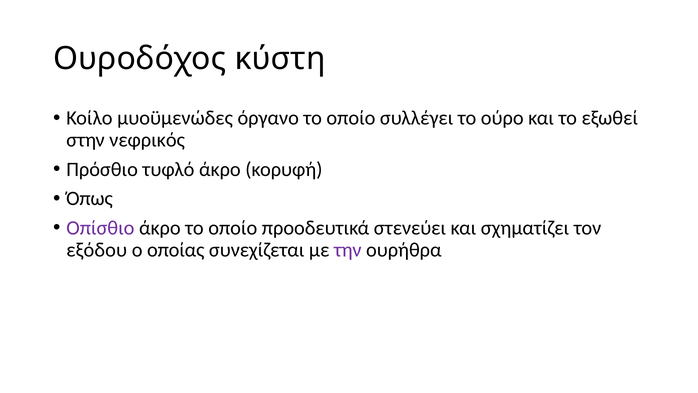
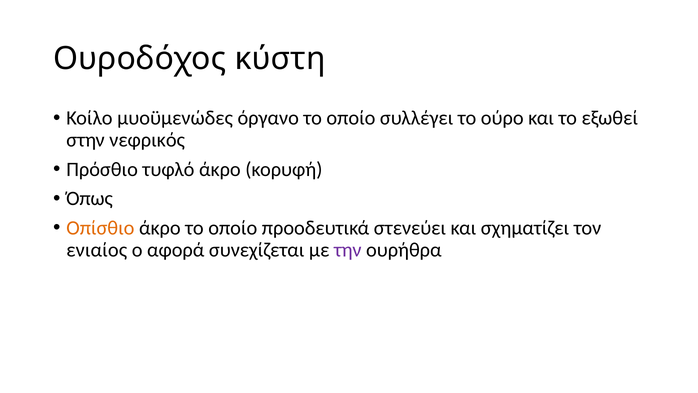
Οπίσθιο colour: purple -> orange (100, 228)
εξόδου: εξόδου -> ενιαίος (97, 250)
οποίας: οποίας -> αφορά (176, 250)
